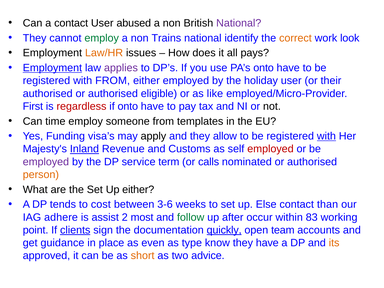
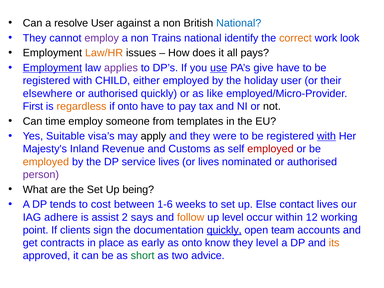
a contact: contact -> resolve (71, 23)
abused: abused -> against (134, 23)
National colour: purple -> blue (239, 23)
employ colour: green -> purple (102, 38)
use underline: none -> present (219, 68)
PA’s onto: onto -> give (263, 68)
with FROM: FROM -> CHILD (113, 81)
authorised: authorised -> elsewhere (48, 93)
authorised eligible: eligible -> quickly (159, 93)
regardless colour: red -> orange (81, 106)
Funding: Funding -> Suitable (66, 136)
allow: allow -> were (225, 136)
Inland underline: present -> none (84, 149)
employed colour: purple -> orange (46, 162)
service term: term -> lives (169, 162)
or calls: calls -> lives (209, 162)
person colour: orange -> purple (41, 175)
Up either: either -> being (138, 190)
3-6: 3-6 -> 1-6 (165, 204)
contact than: than -> lives (328, 204)
most: most -> says (142, 217)
follow colour: green -> orange (191, 217)
up after: after -> level (233, 217)
83: 83 -> 12 (312, 217)
clients underline: present -> none (75, 230)
guidance: guidance -> contracts (62, 243)
even: even -> early (153, 243)
as type: type -> onto (192, 243)
they have: have -> level (267, 243)
short colour: orange -> green (143, 256)
